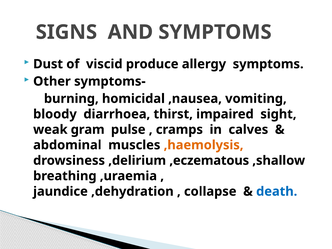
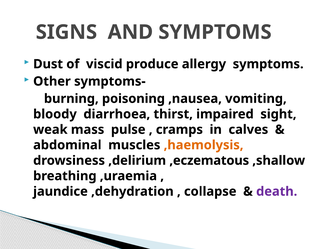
homicidal: homicidal -> poisoning (133, 99)
gram: gram -> mass (88, 130)
death colour: blue -> purple (277, 191)
